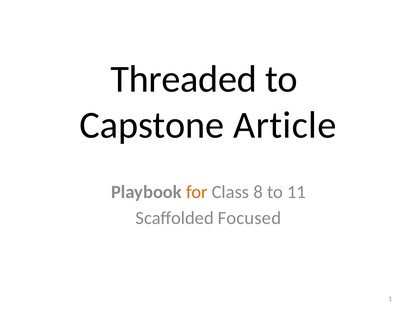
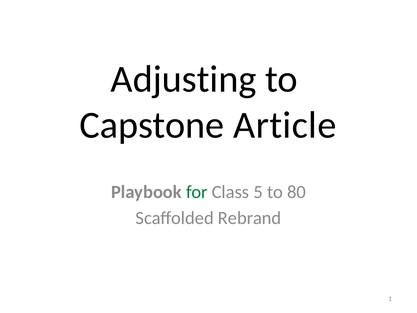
Threaded: Threaded -> Adjusting (184, 79)
for colour: orange -> green (197, 192)
8: 8 -> 5 (258, 192)
11: 11 -> 80 (296, 192)
Focused: Focused -> Rebrand (250, 218)
